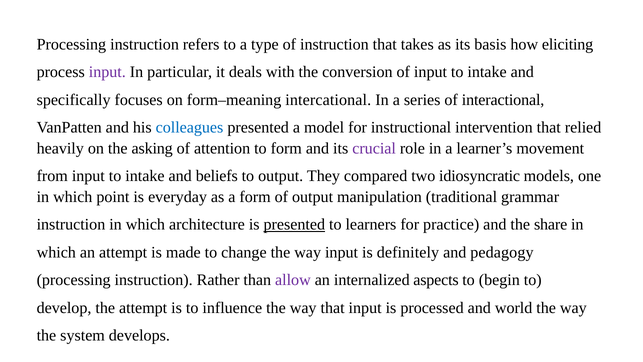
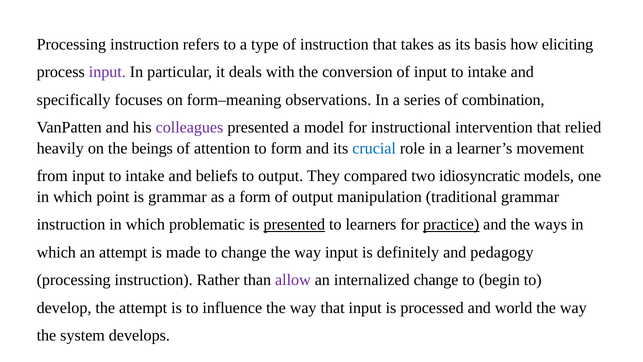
intercational: intercational -> observations (328, 100)
interactional: interactional -> combination (503, 100)
colleagues colour: blue -> purple (190, 127)
asking: asking -> beings (152, 148)
crucial colour: purple -> blue (374, 148)
is everyday: everyday -> grammar (177, 197)
architecture: architecture -> problematic (207, 224)
practice underline: none -> present (451, 224)
share: share -> ways (551, 224)
internalized aspects: aspects -> change (436, 280)
